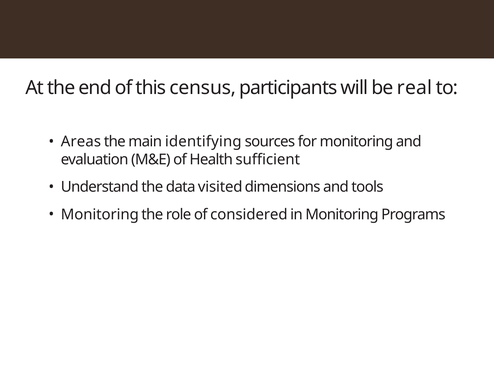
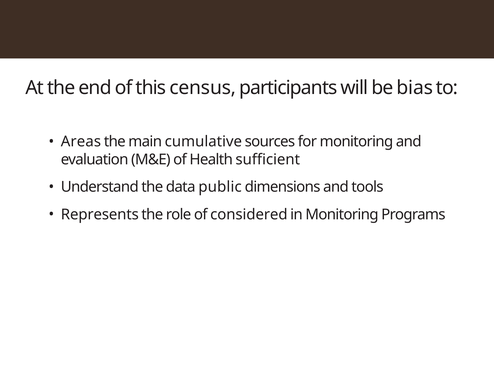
real: real -> bias (415, 88)
identifying: identifying -> cumulative (203, 142)
visited: visited -> public (220, 187)
Monitoring: Monitoring -> Represents (100, 214)
